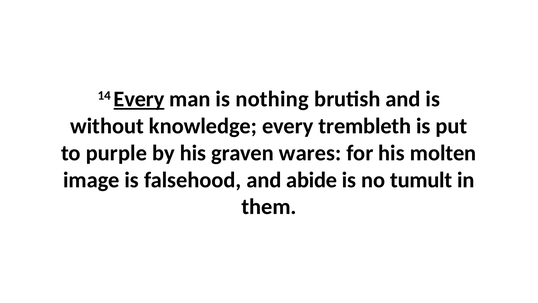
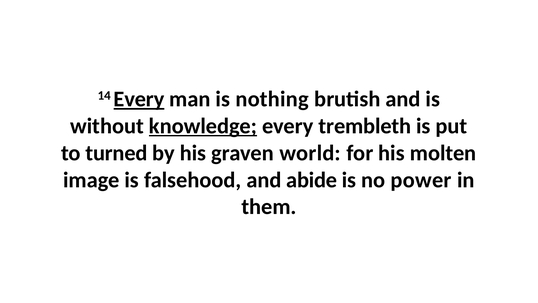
knowledge underline: none -> present (203, 126)
purple: purple -> turned (117, 153)
wares: wares -> world (310, 153)
tumult: tumult -> power (421, 180)
